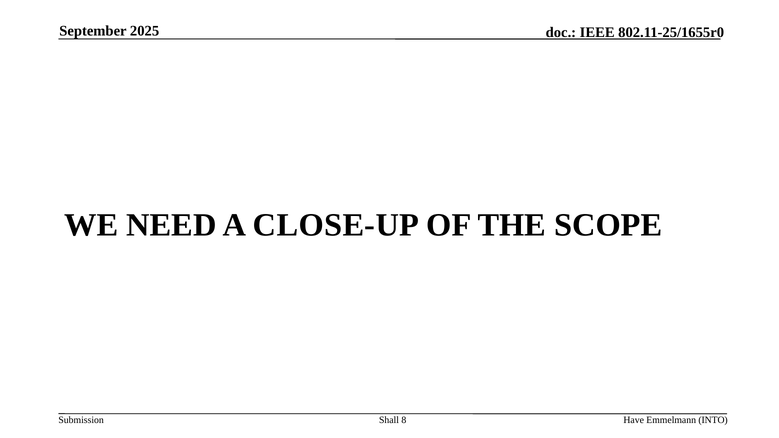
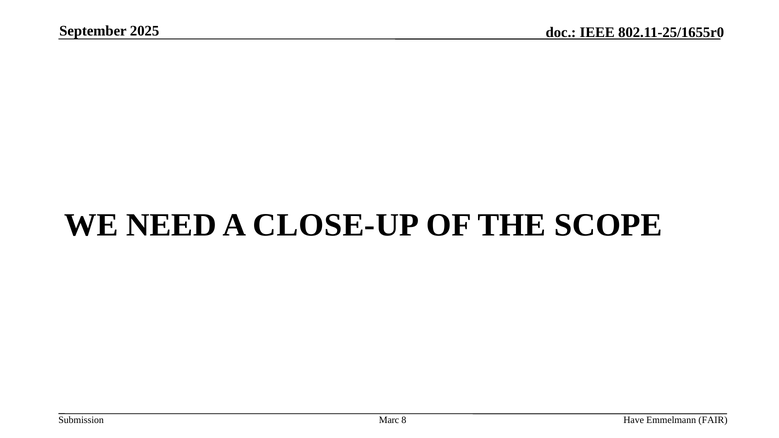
Shall: Shall -> Marc (389, 420)
INTO: INTO -> FAIR (713, 420)
